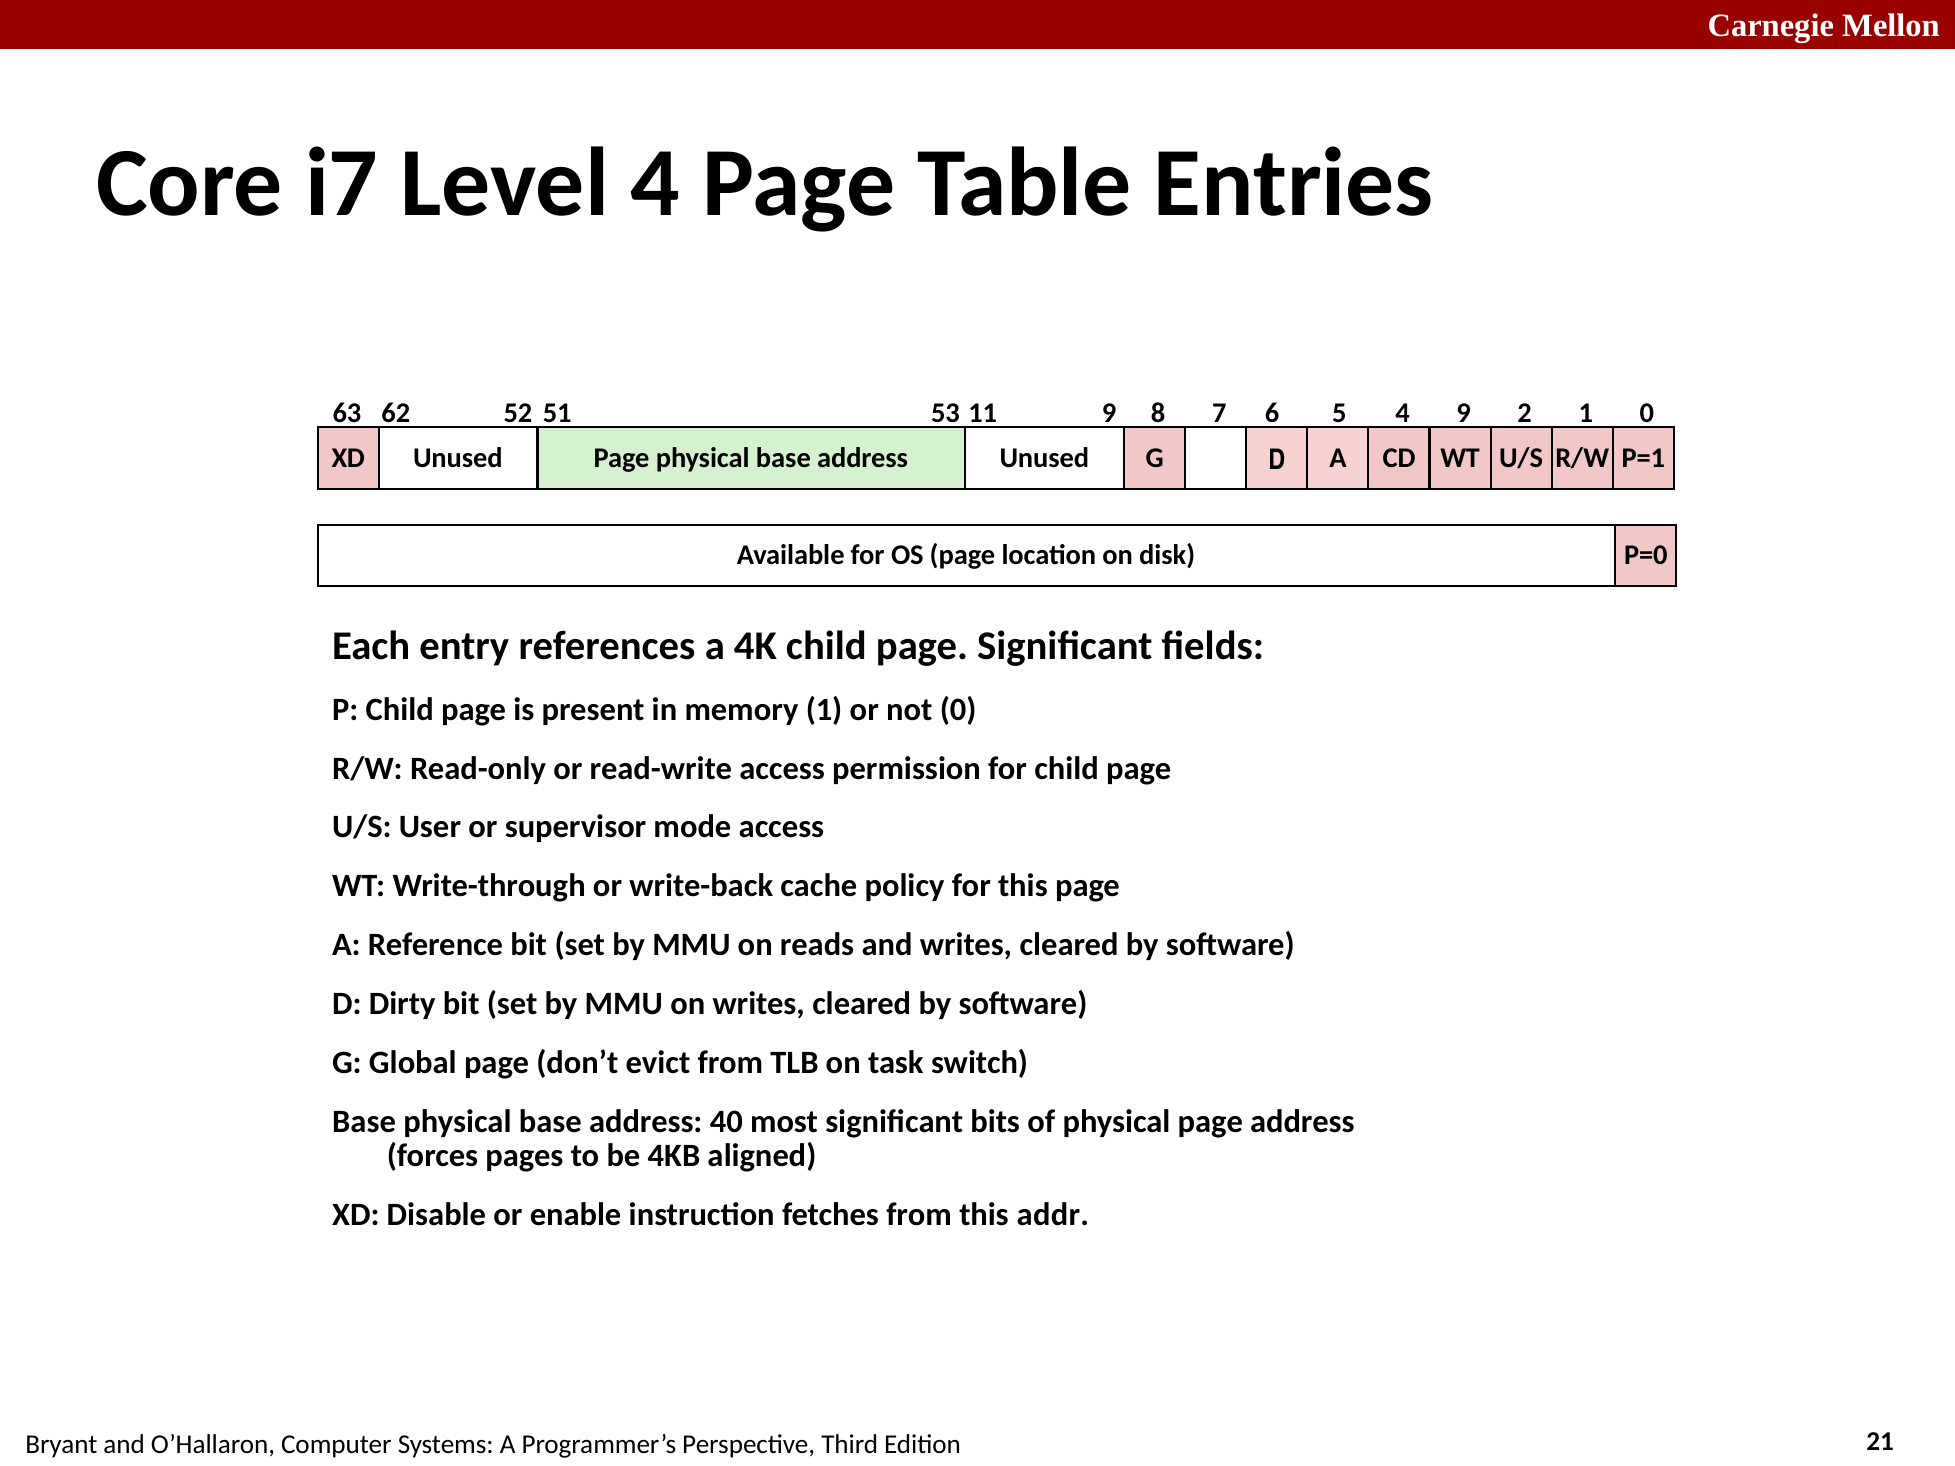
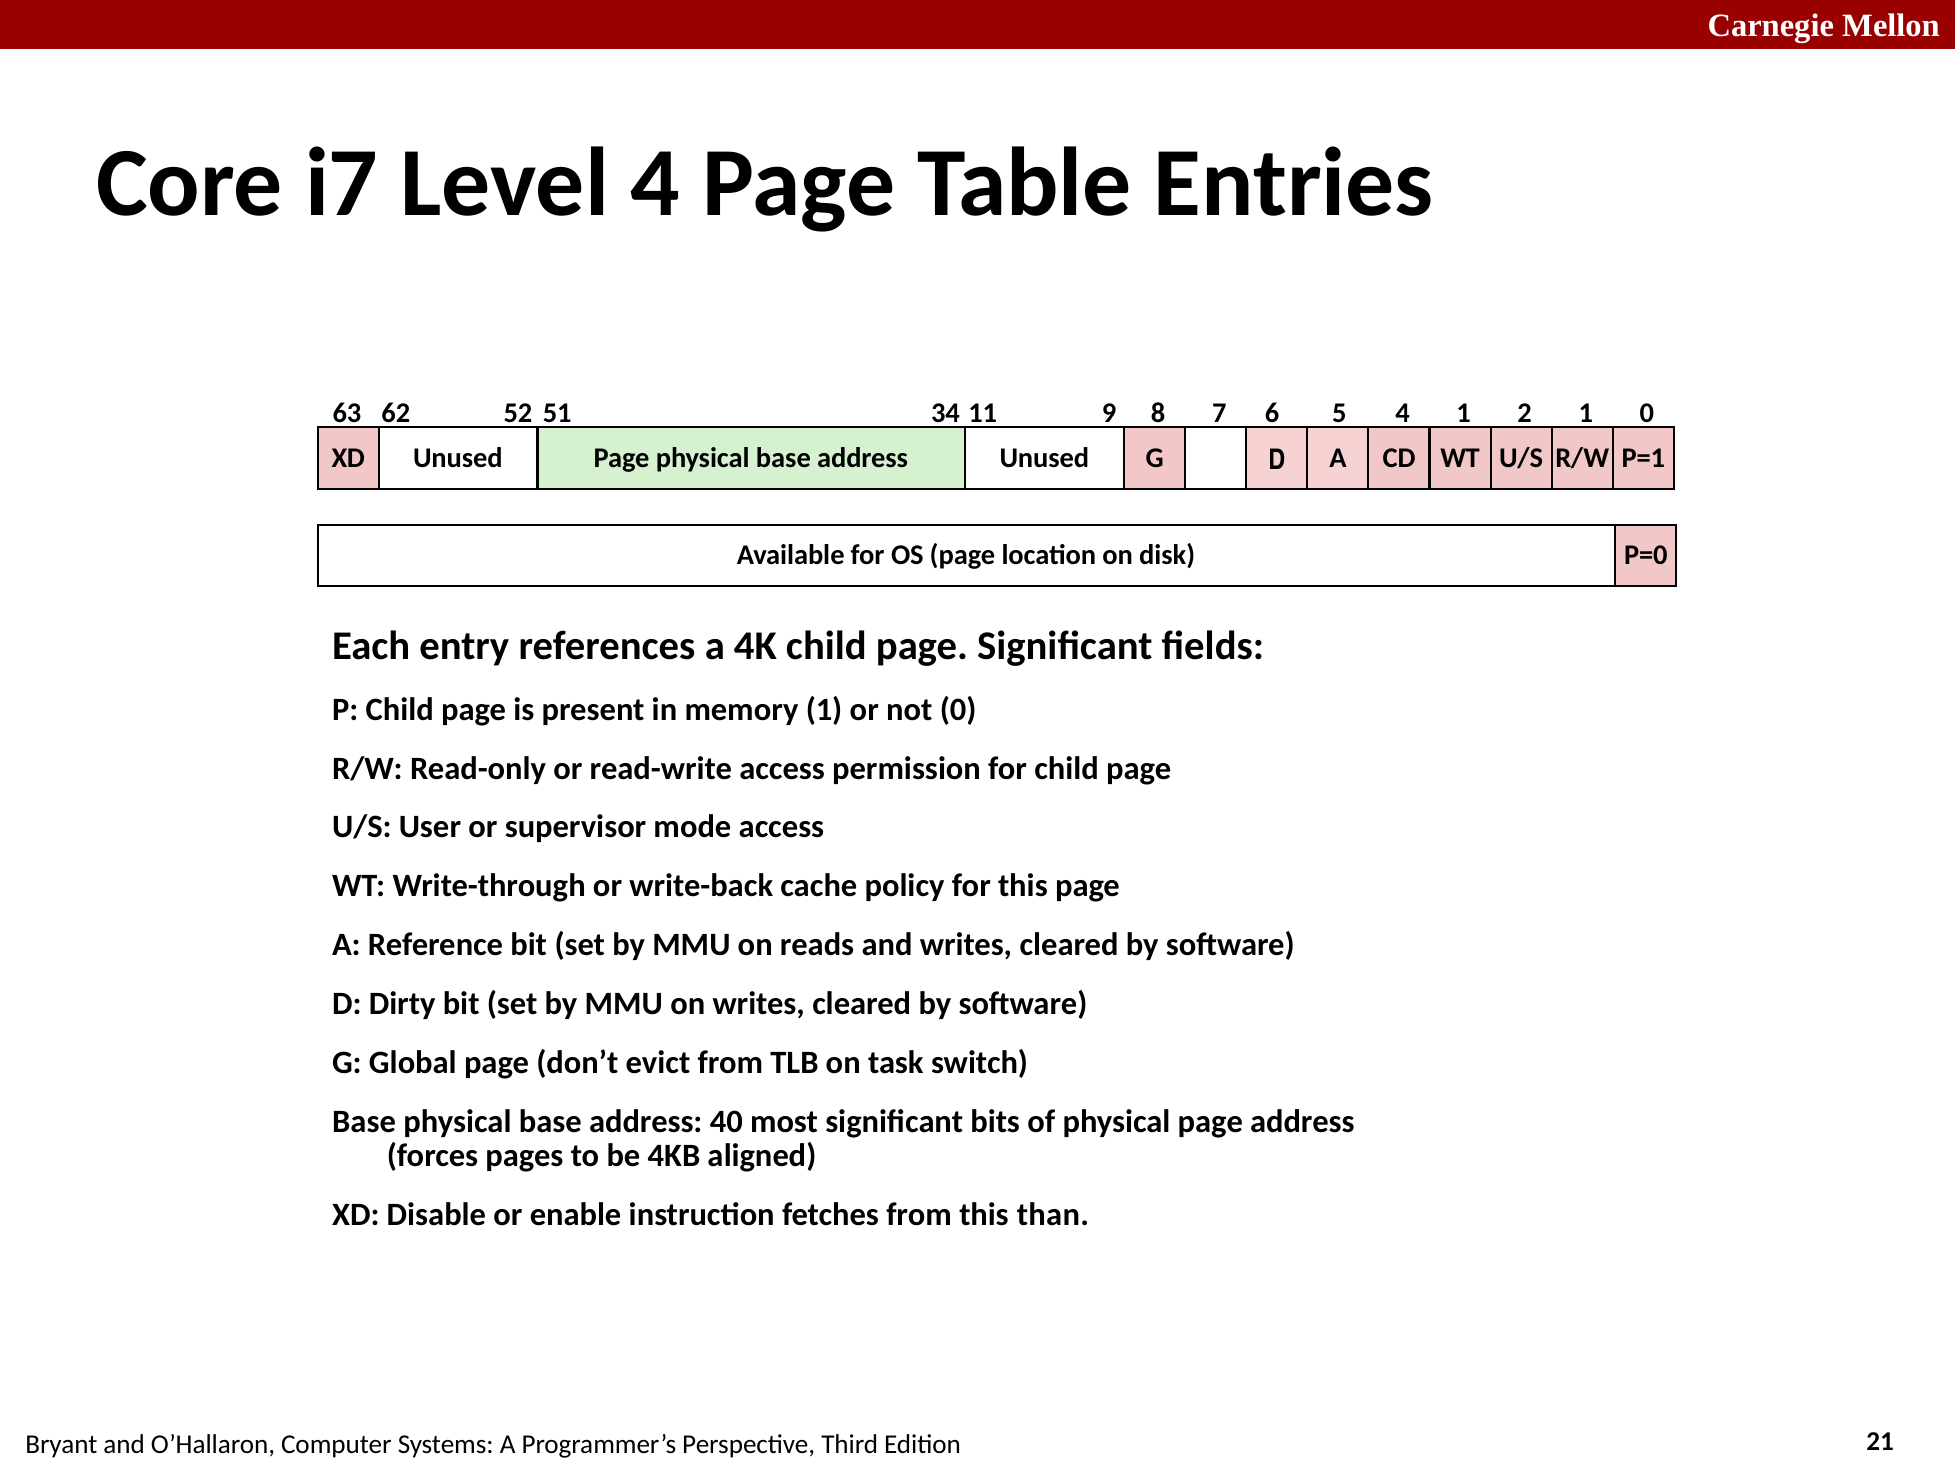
53: 53 -> 34 (945, 413)
4 9: 9 -> 1 (1464, 413)
addr: addr -> than (1053, 1215)
